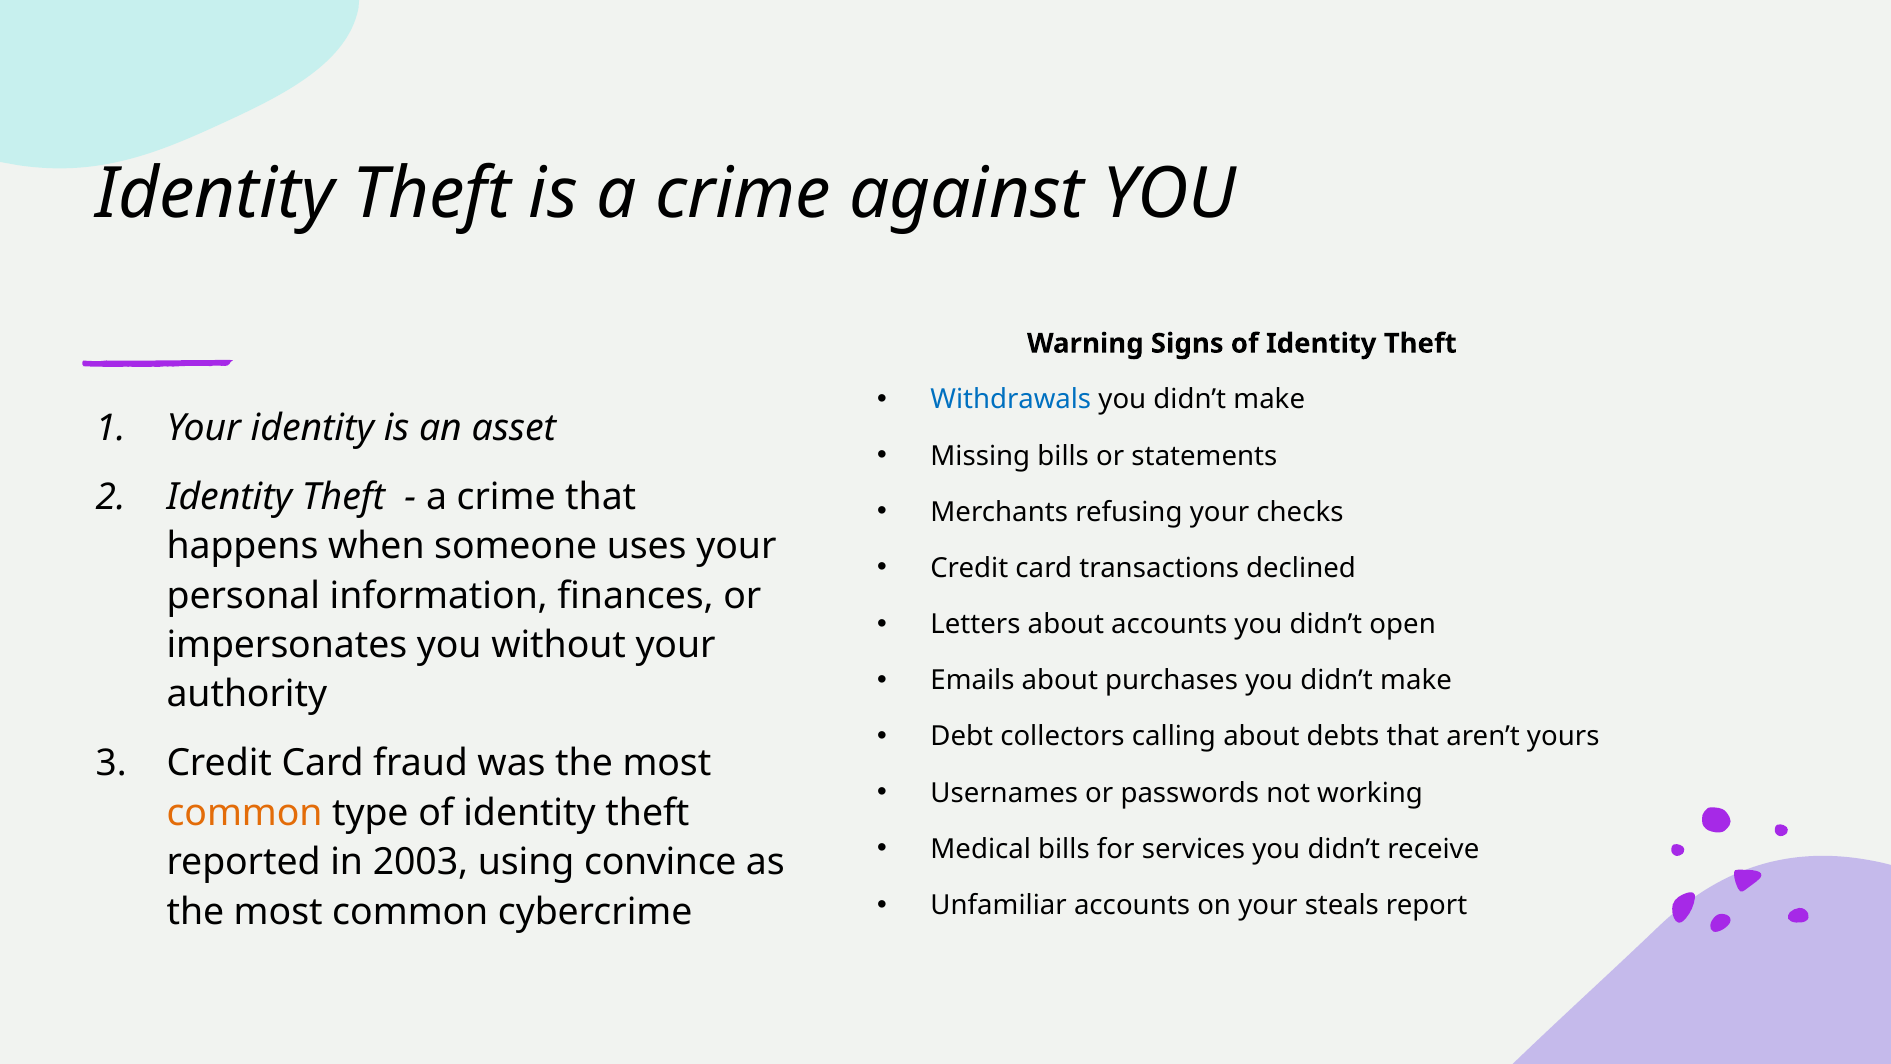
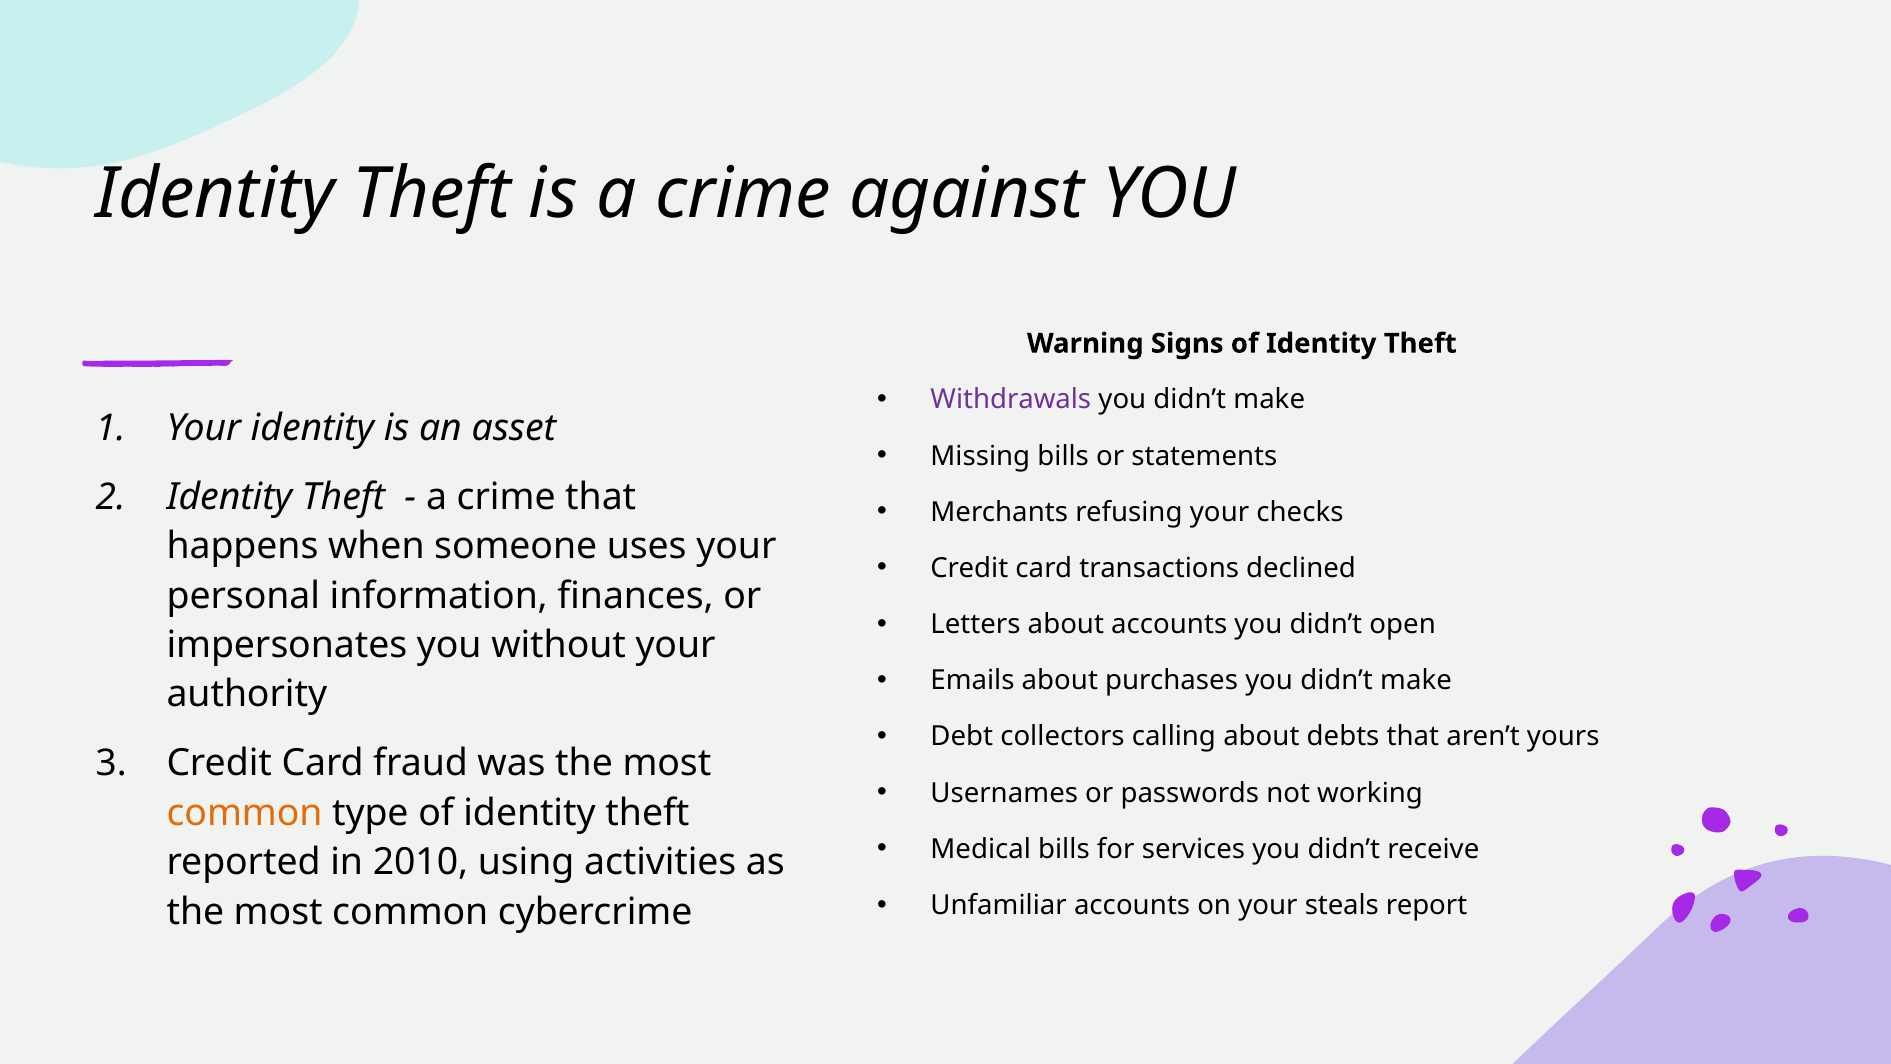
Withdrawals colour: blue -> purple (1011, 400)
2003: 2003 -> 2010 (420, 862)
convince: convince -> activities (660, 862)
